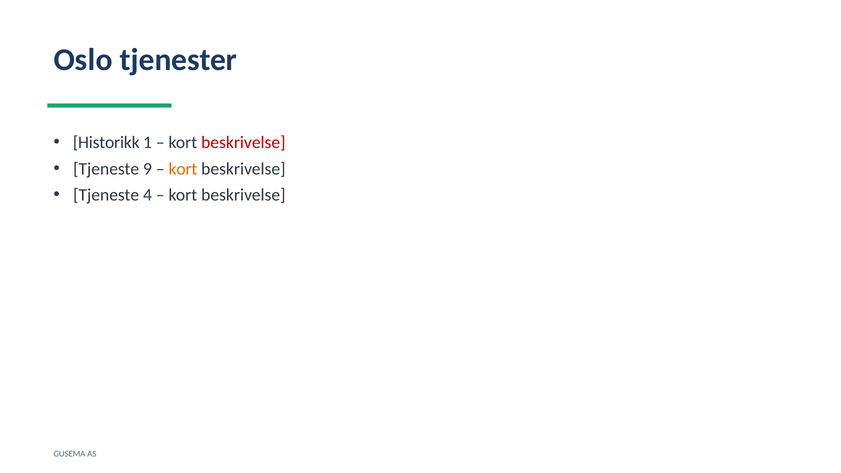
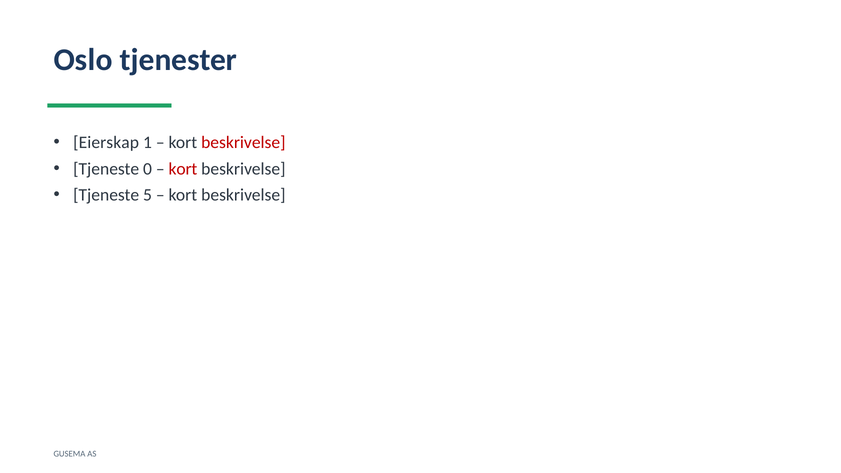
Historikk: Historikk -> Eierskap (106, 142)
9: 9 -> 0 (147, 169)
kort colour: orange -> red (183, 169)
4: 4 -> 5 (147, 195)
